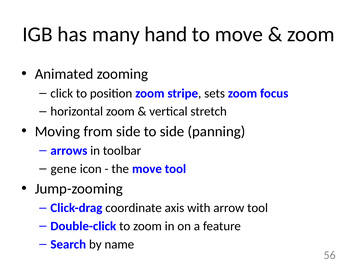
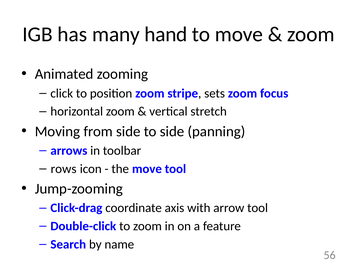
gene: gene -> rows (64, 169)
